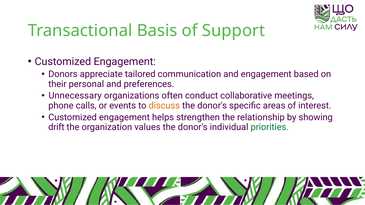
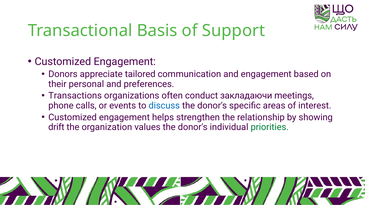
Unnecessary: Unnecessary -> Transactions (75, 96)
collaborative: collaborative -> закладаючи (246, 96)
discuss colour: orange -> blue (164, 106)
